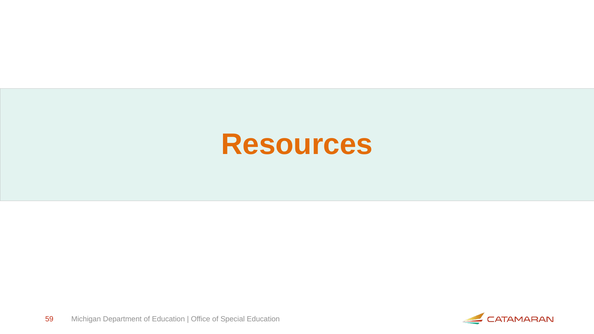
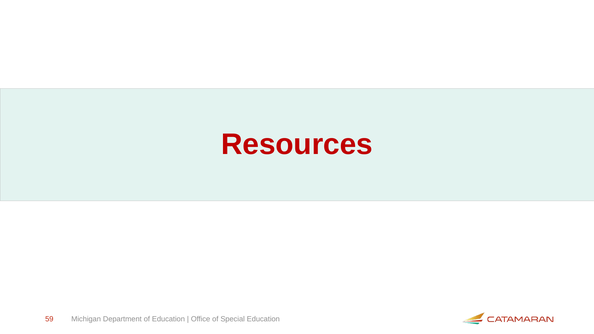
Resources colour: orange -> red (297, 144)
